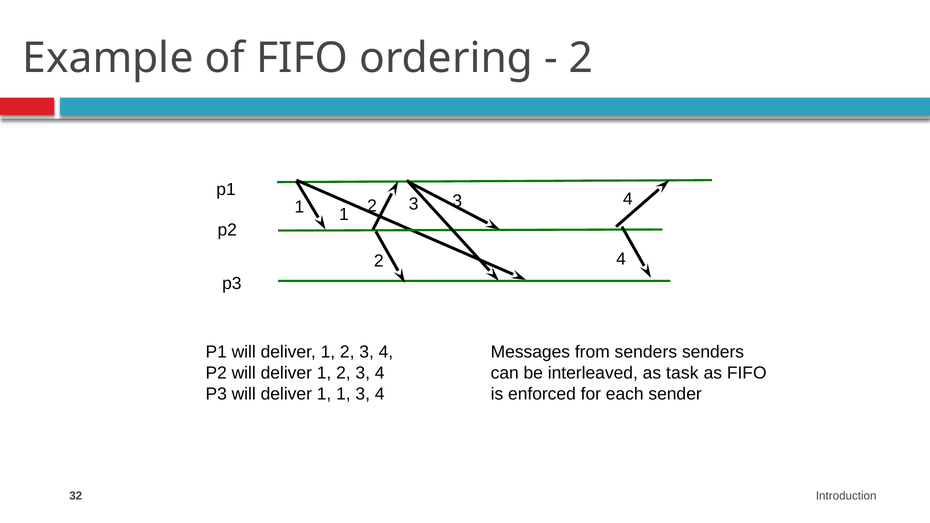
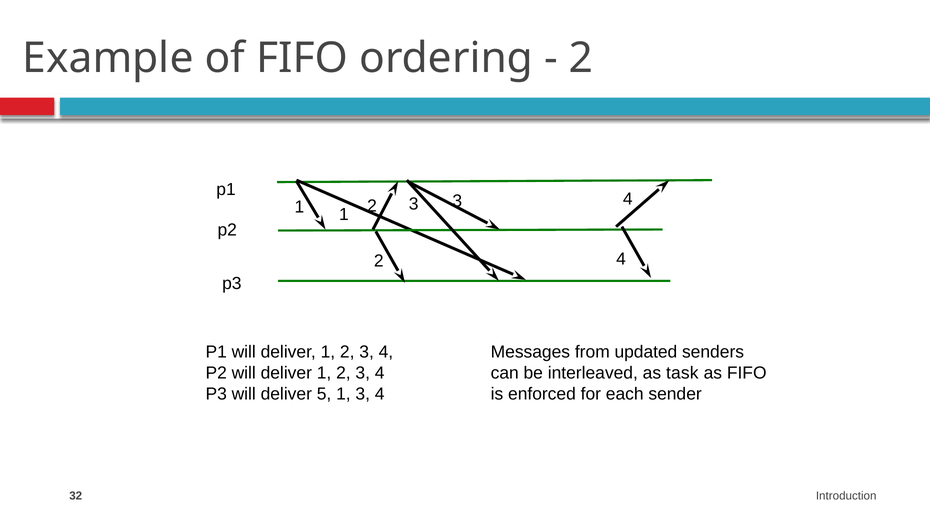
from senders: senders -> updated (646, 352)
P3 will deliver 1: 1 -> 5 (324, 394)
